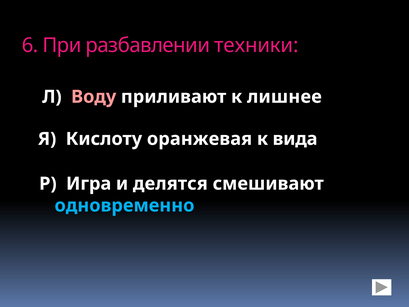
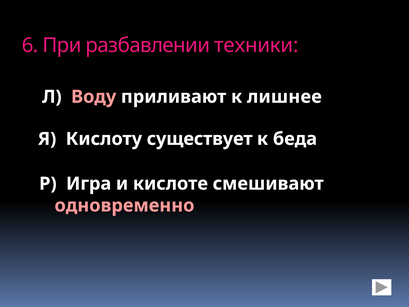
оранжевая: оранжевая -> существует (200, 139)
вида: вида -> беда (295, 139)
делятся: делятся -> кислоте (170, 184)
одновременно colour: light blue -> pink (124, 205)
